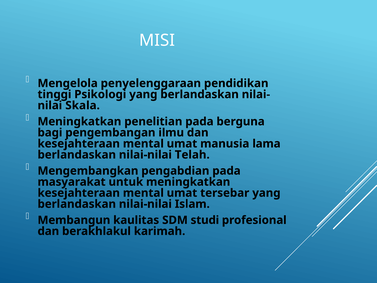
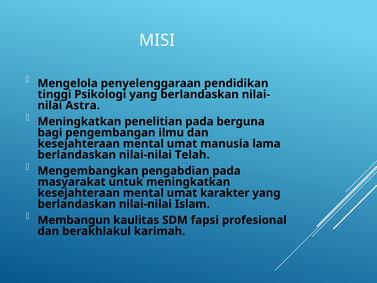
Skala: Skala -> Astra (83, 105)
tersebar: tersebar -> karakter (225, 193)
studi: studi -> fapsi (205, 220)
